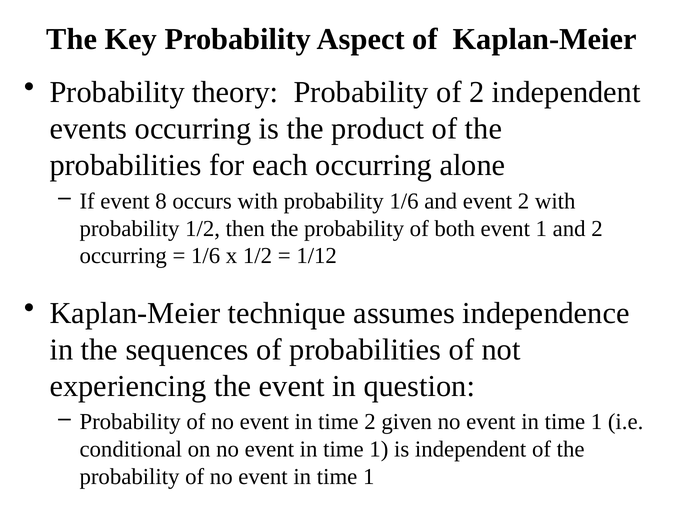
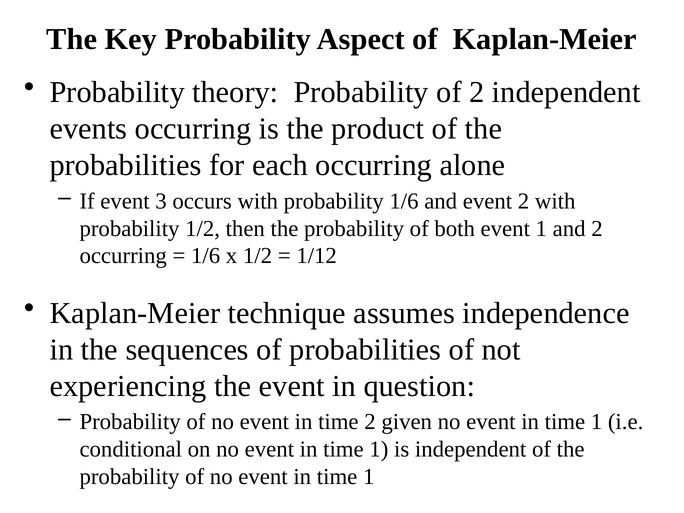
8: 8 -> 3 (161, 201)
